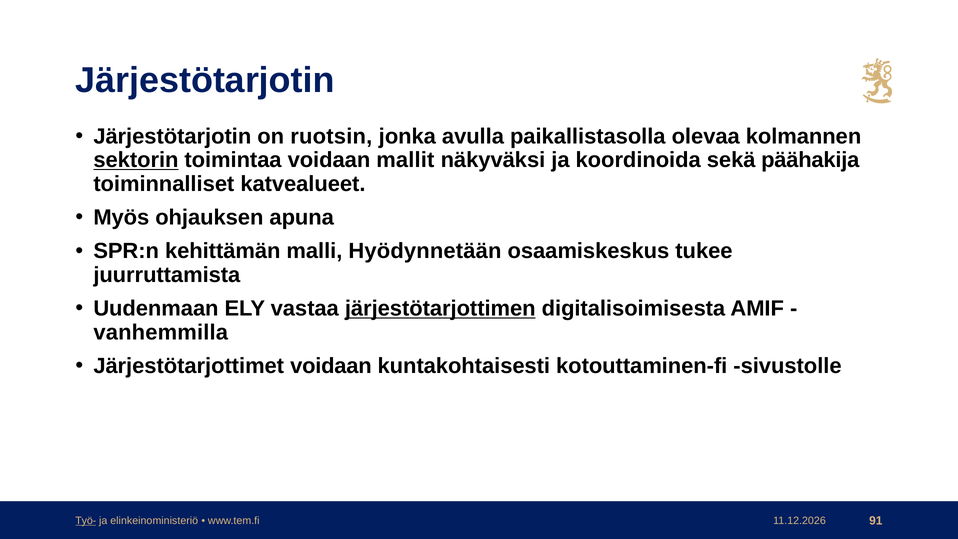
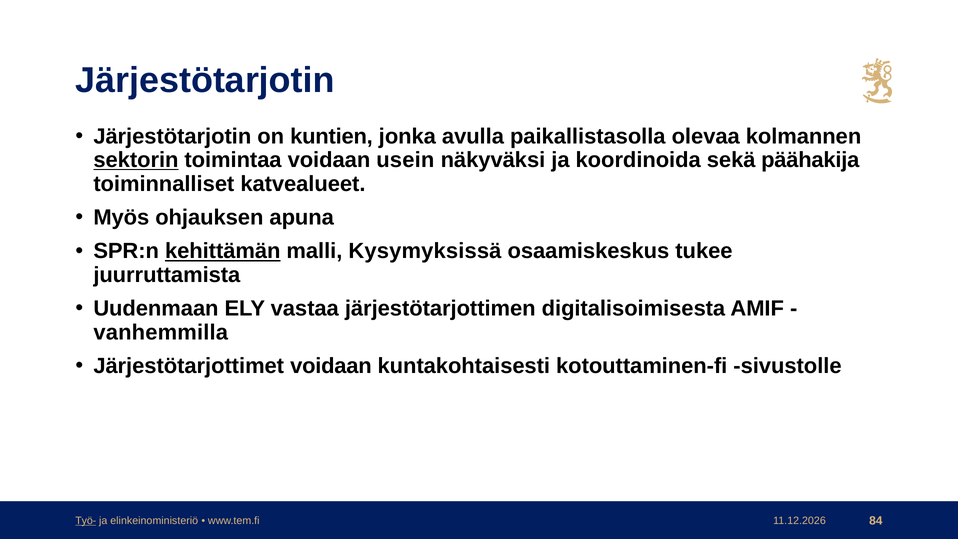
ruotsin: ruotsin -> kuntien (331, 136)
mallit: mallit -> usein (405, 160)
kehittämän underline: none -> present (223, 251)
Hyödynnetään: Hyödynnetään -> Kysymyksissä (425, 251)
järjestötarjottimen underline: present -> none (440, 309)
91: 91 -> 84 (876, 521)
